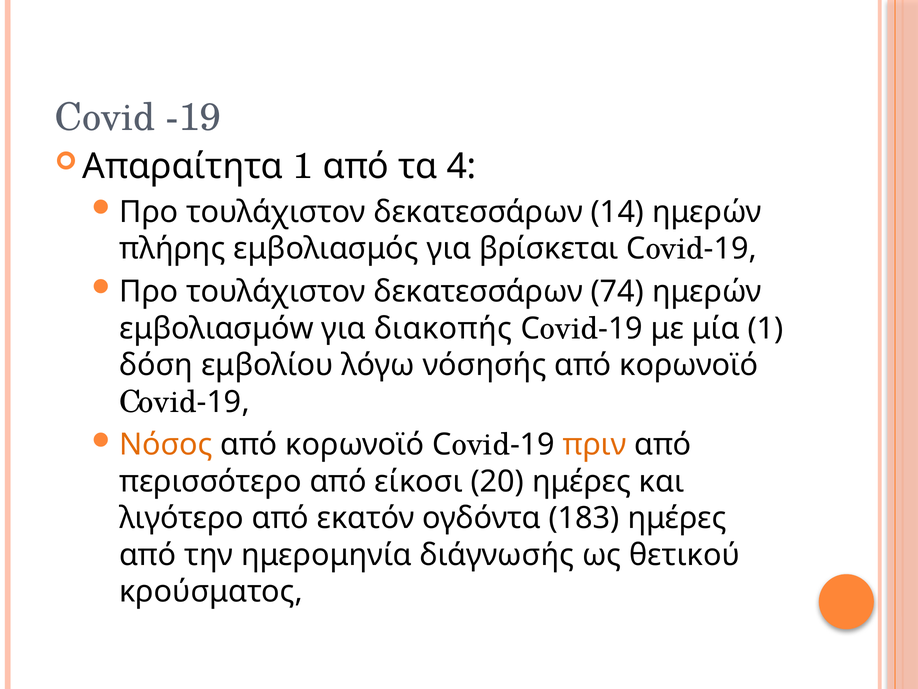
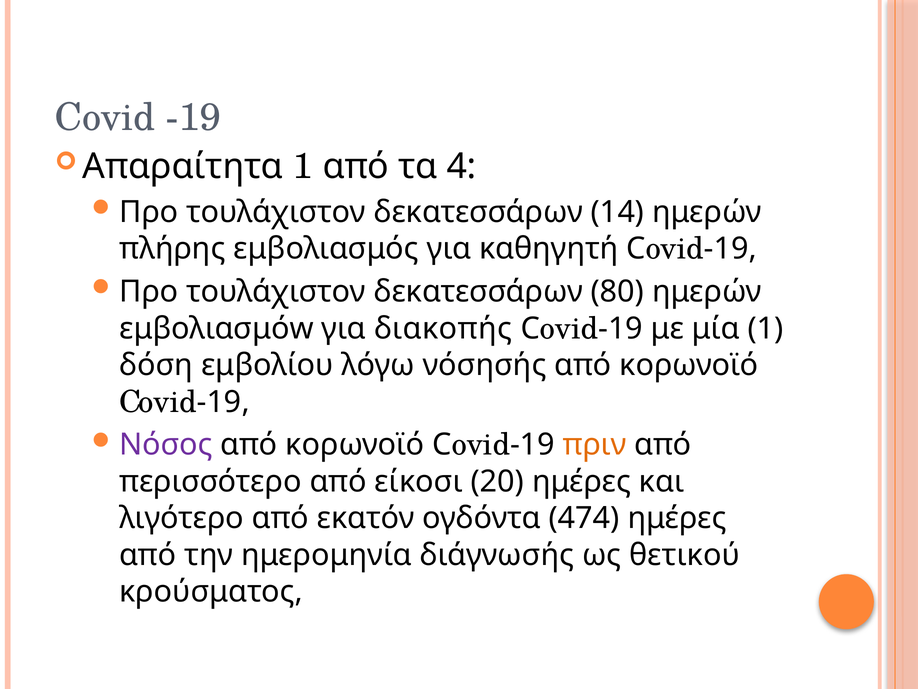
βρίσκεται: βρίσκεται -> καθηγητή (549, 249)
74: 74 -> 80 (617, 292)
Νόσος colour: orange -> purple (166, 445)
183: 183 -> 474 (584, 518)
